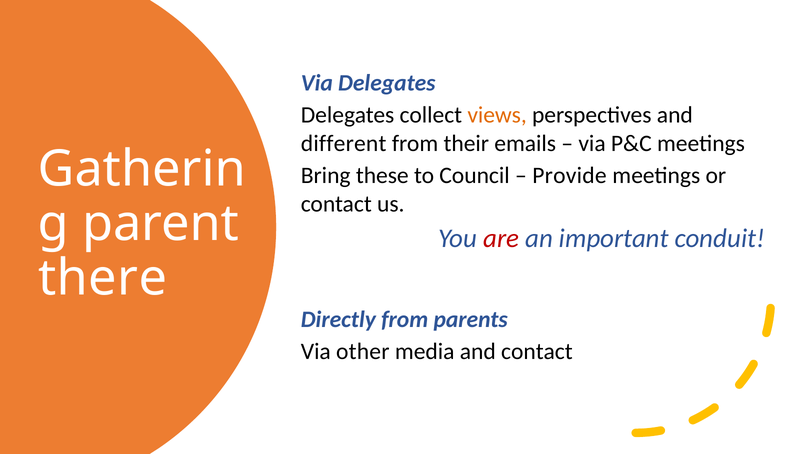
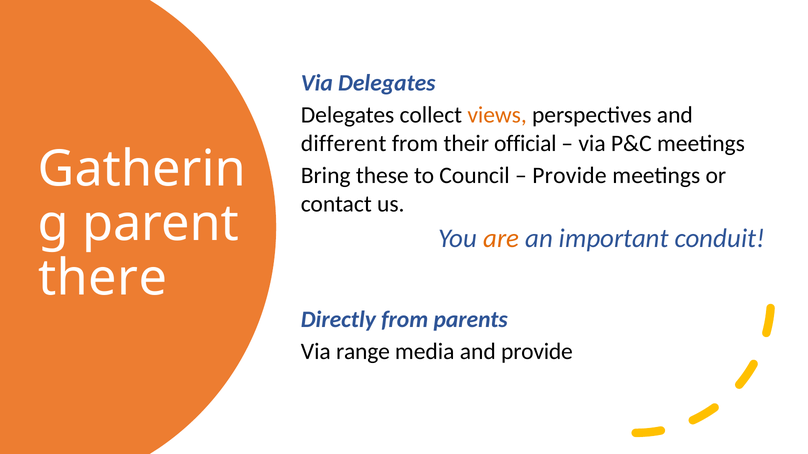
emails: emails -> official (525, 143)
are colour: red -> orange (501, 239)
other: other -> range (363, 352)
and contact: contact -> provide (537, 352)
